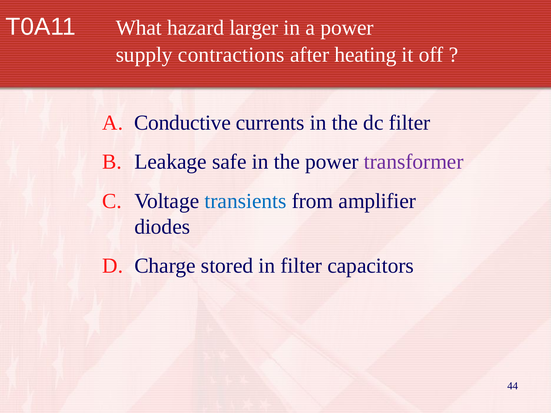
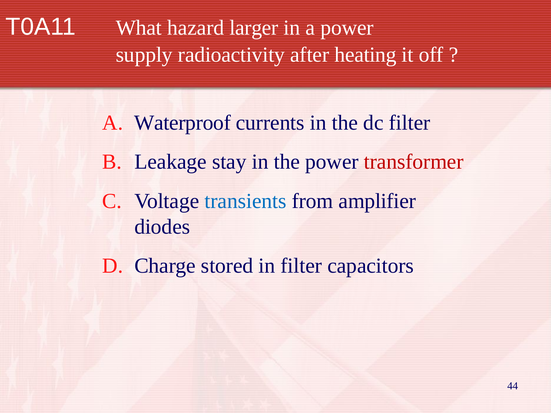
contractions: contractions -> radioactivity (231, 55)
Conductive: Conductive -> Waterproof (183, 123)
safe: safe -> stay (229, 162)
transformer colour: purple -> red (414, 162)
